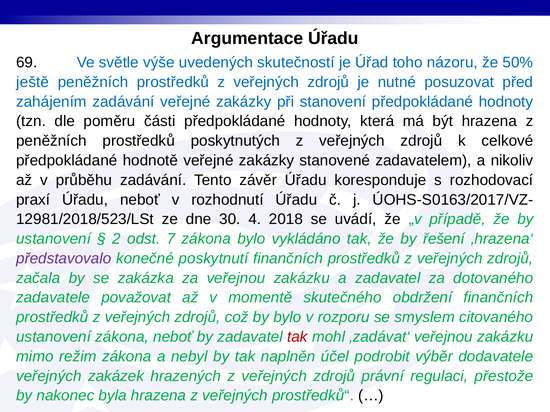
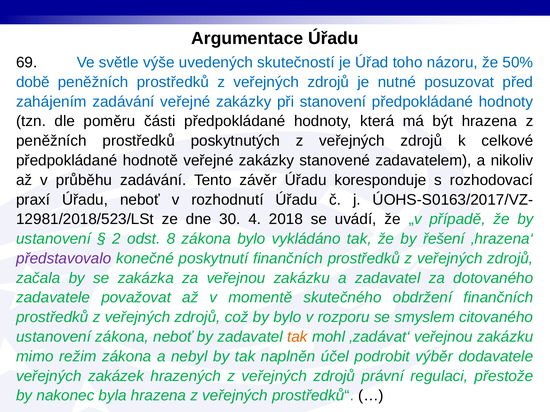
ještě: ještě -> době (33, 82)
7: 7 -> 8 (171, 239)
tak colour: red -> orange (297, 337)
